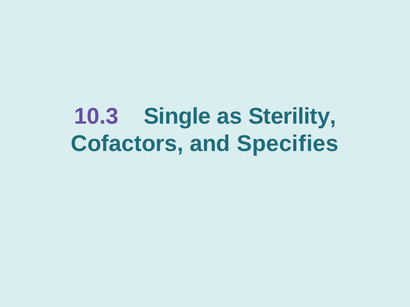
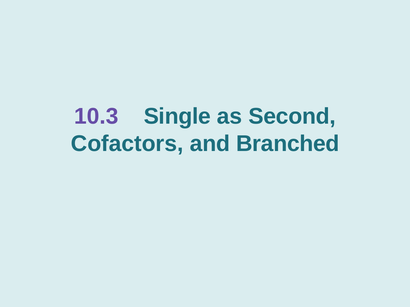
Sterility: Sterility -> Second (292, 116)
Specifies: Specifies -> Branched (288, 144)
